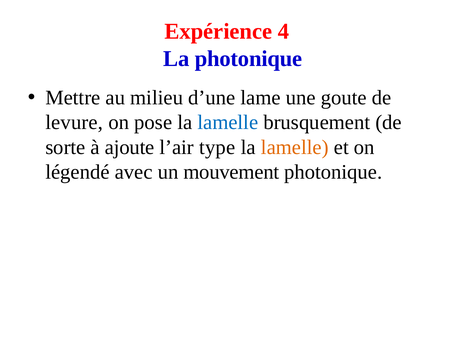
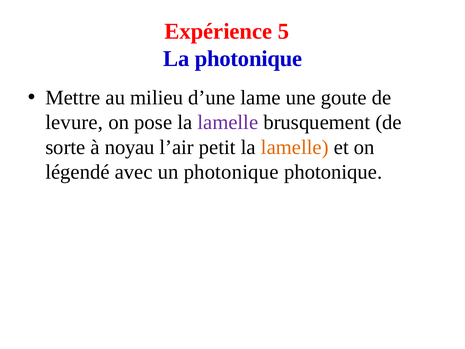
4: 4 -> 5 (284, 31)
lamelle colour: blue -> purple (228, 122)
ajoute: ajoute -> noyau (130, 147)
type: type -> petit (217, 147)
un mouvement: mouvement -> photonique (231, 172)
